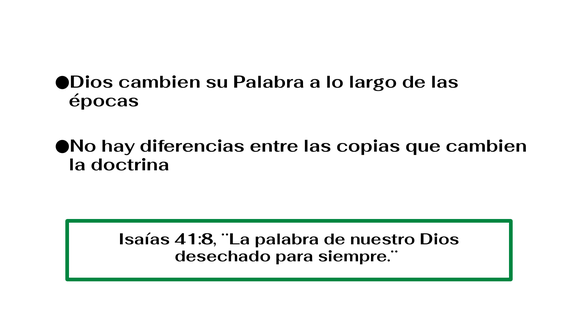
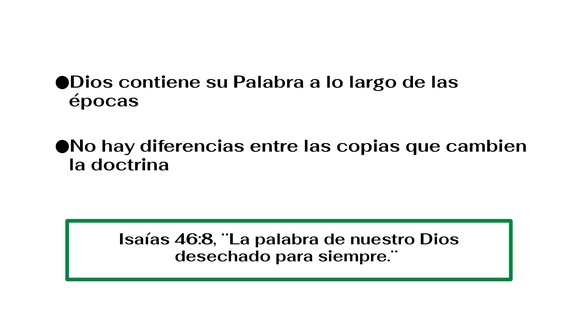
Dios cambien: cambien -> contiene (160, 82)
41:8: 41:8 -> 46:8 (196, 239)
